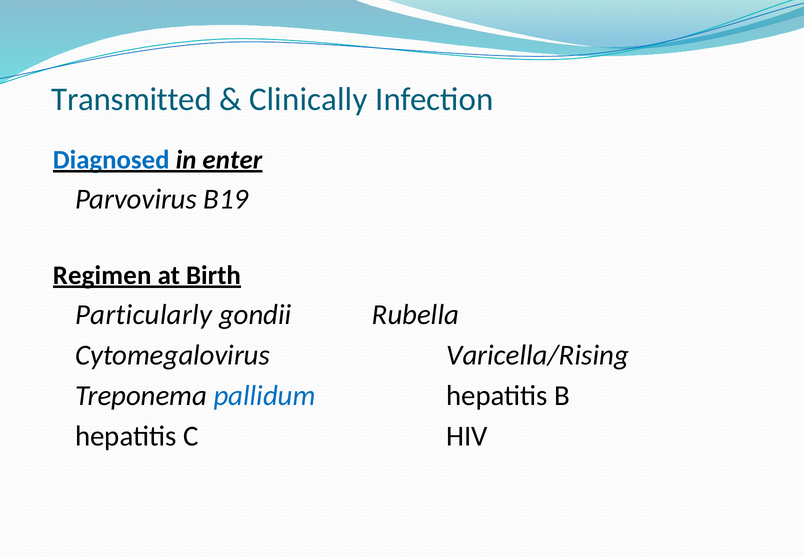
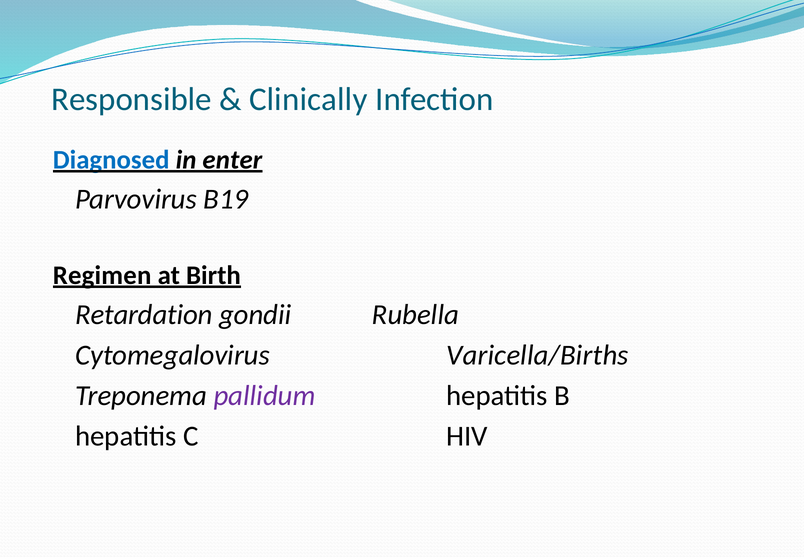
Transmitted: Transmitted -> Responsible (131, 99)
Particularly: Particularly -> Retardation (144, 314)
Varicella/Rising: Varicella/Rising -> Varicella/Births (537, 355)
pallidum colour: blue -> purple (265, 395)
